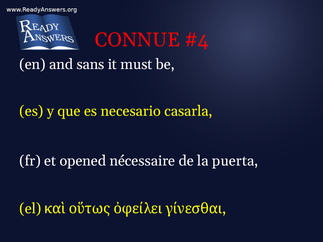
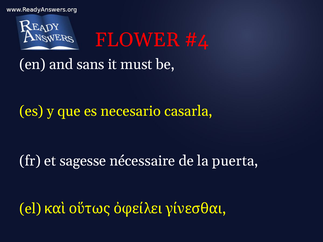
CONNUE: CONNUE -> FLOWER (137, 40)
opened: opened -> sagesse (83, 161)
